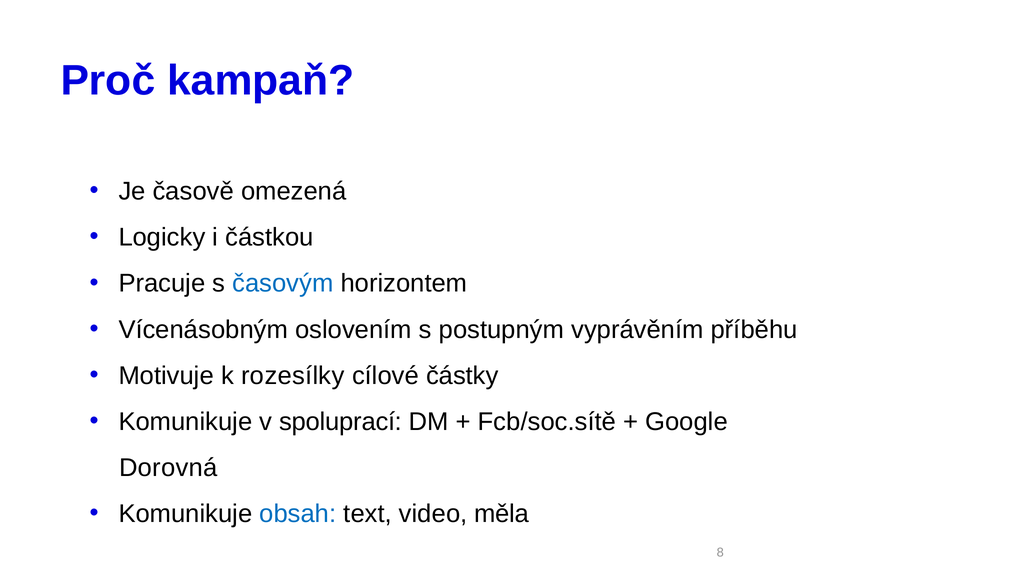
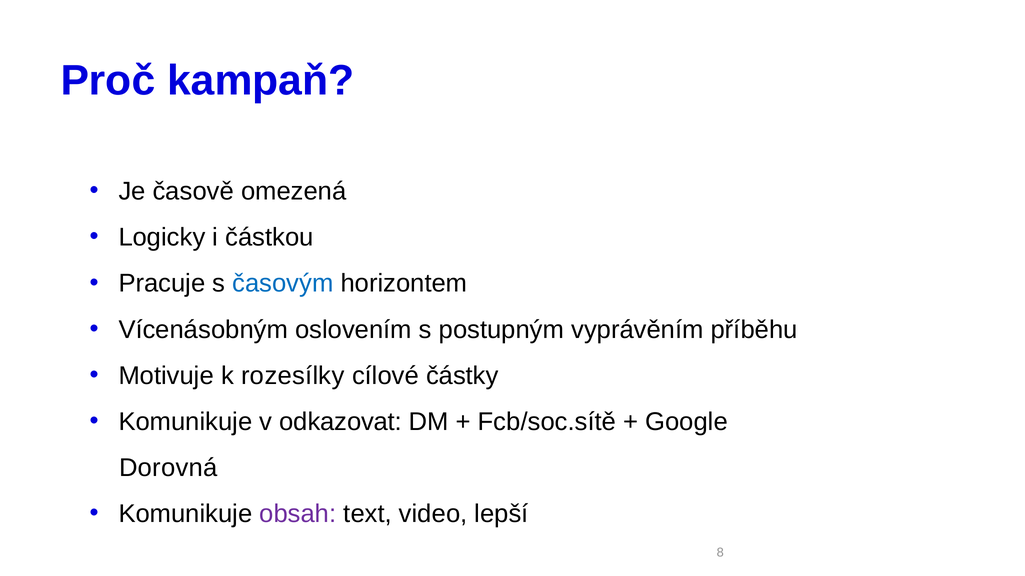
spoluprací: spoluprací -> odkazovat (341, 422)
obsah colour: blue -> purple (298, 514)
měla: měla -> lepší (501, 514)
